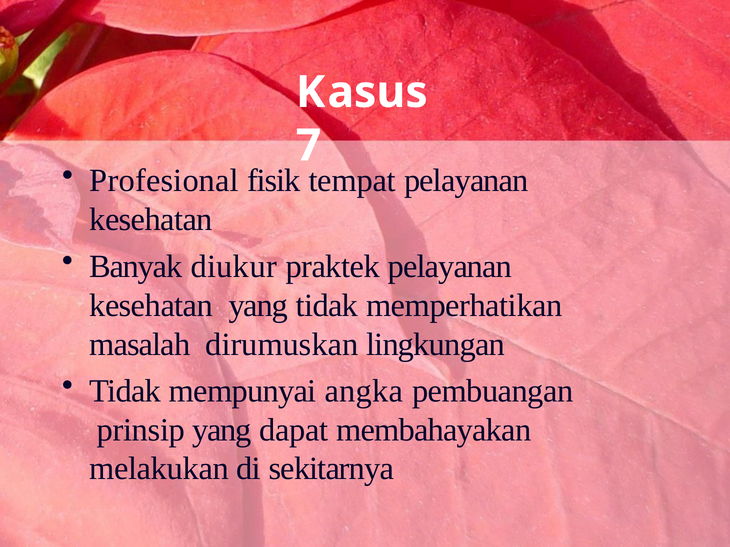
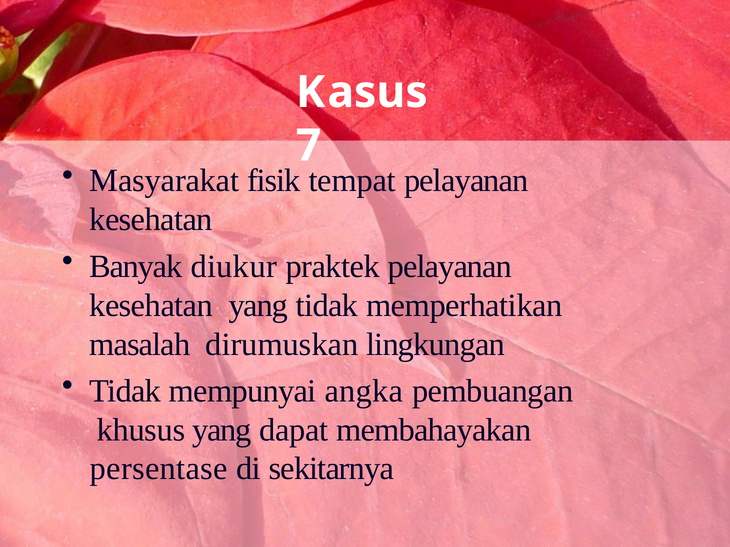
Profesional: Profesional -> Masyarakat (164, 181)
prinsip: prinsip -> khusus (141, 430)
melakukan: melakukan -> persentase (159, 469)
